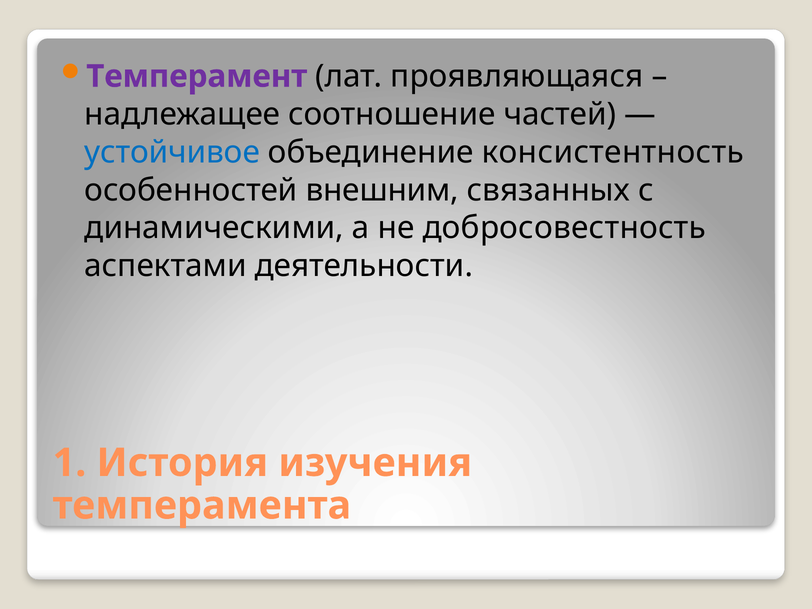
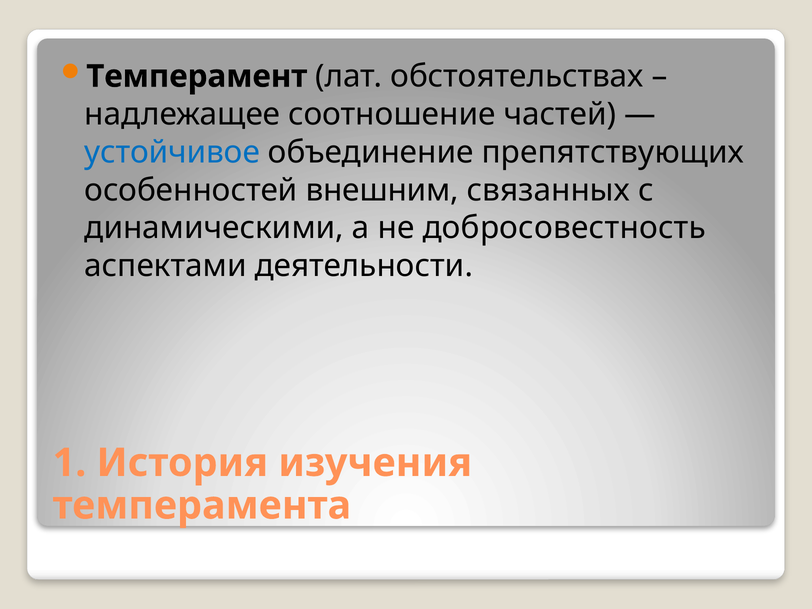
Темперамент colour: purple -> black (197, 76)
проявляющаяся: проявляющаяся -> обстоятельствах (517, 76)
консистентность: консистентность -> препятствующих (613, 152)
